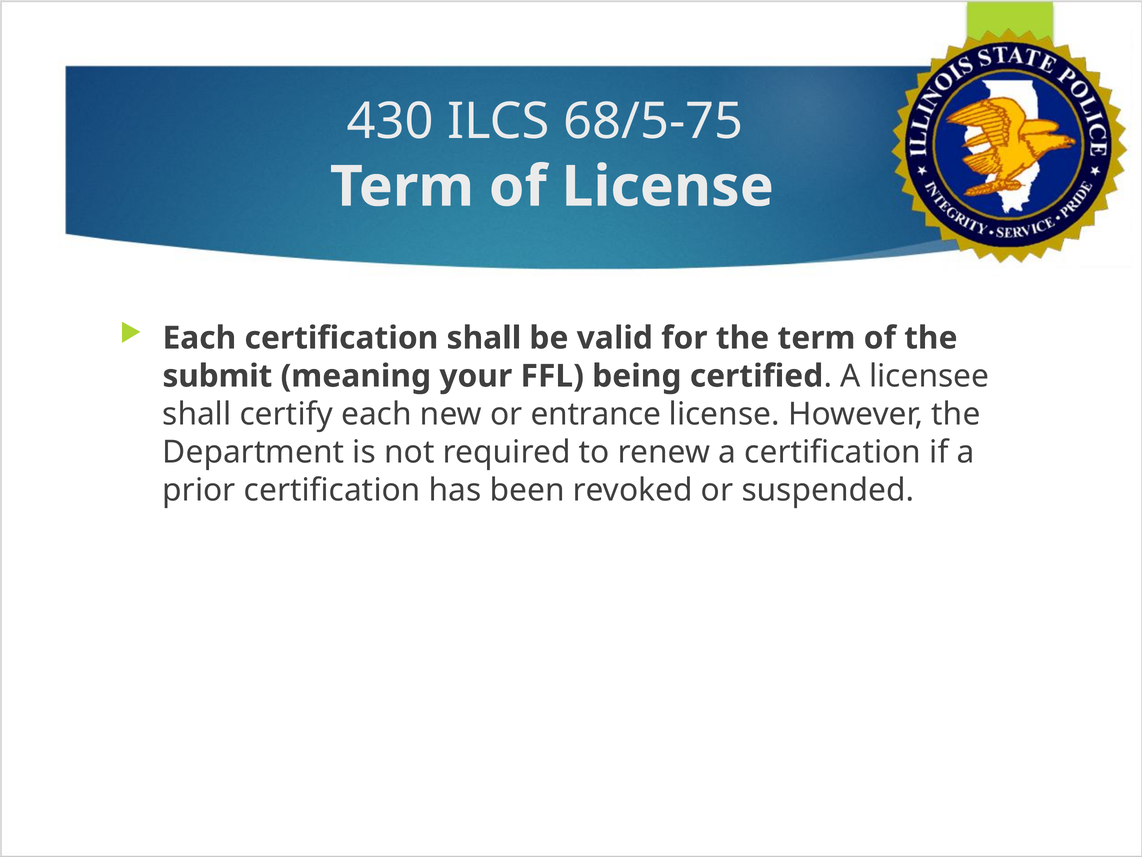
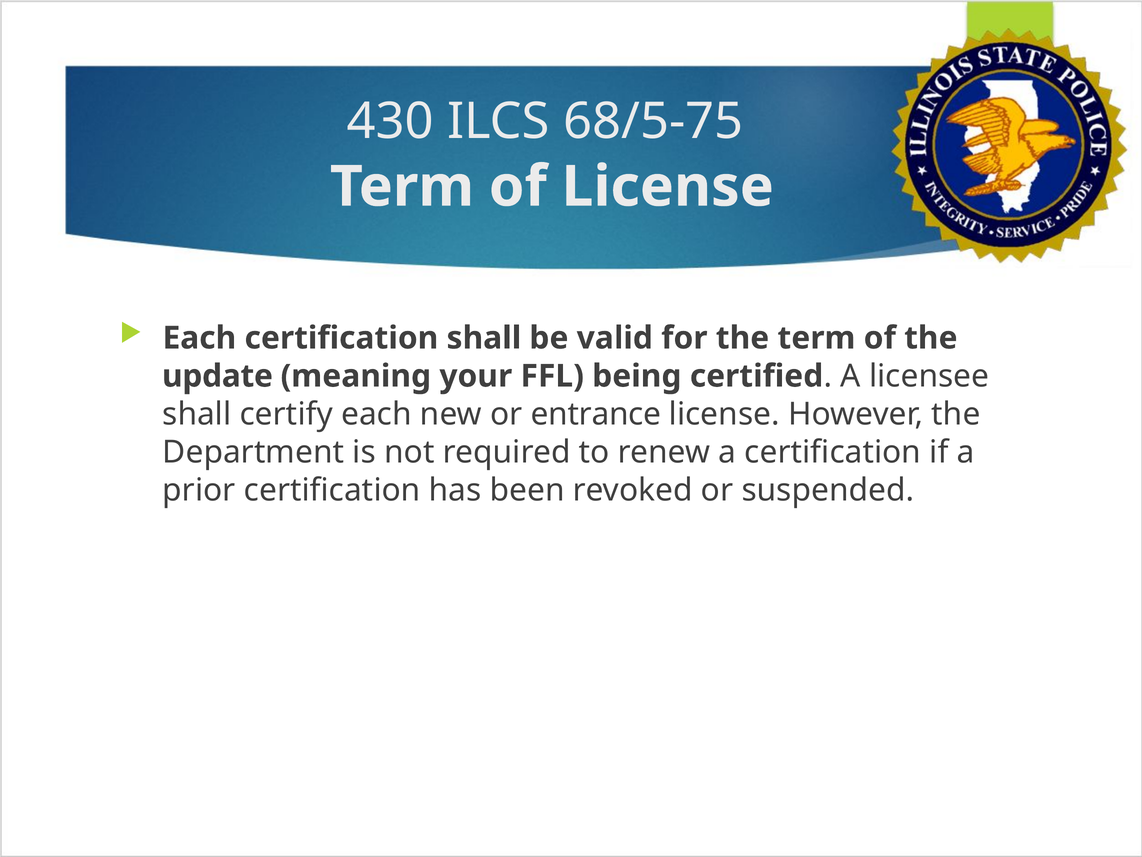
submit: submit -> update (217, 376)
